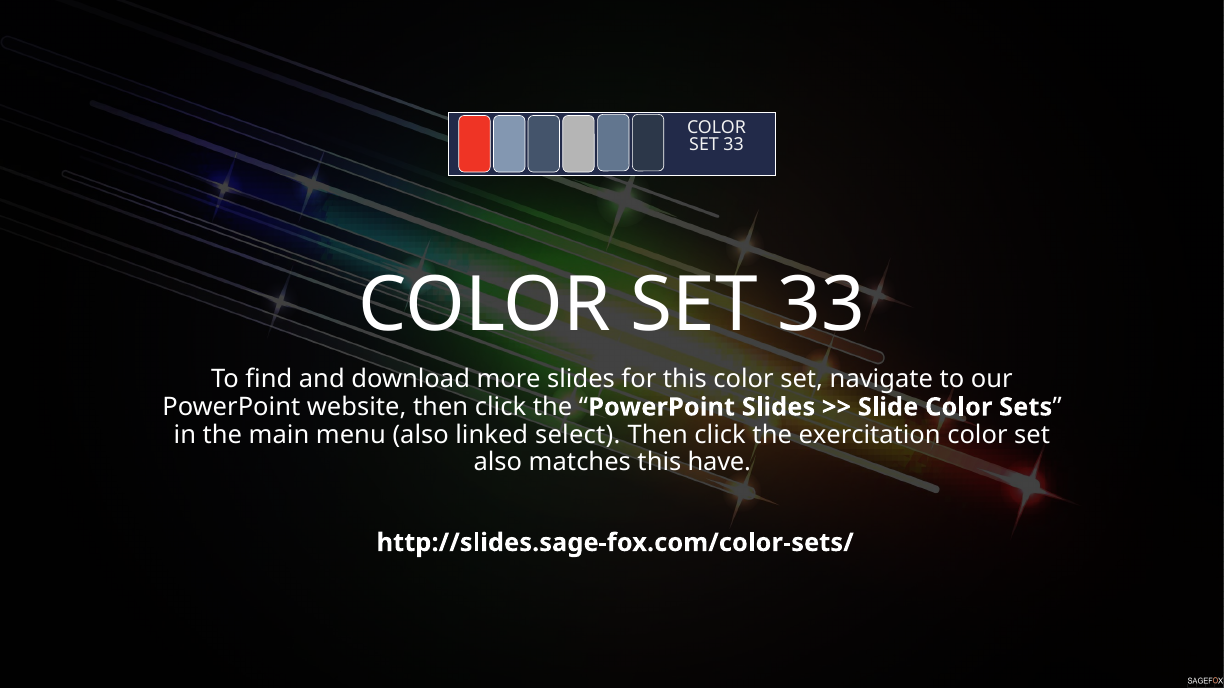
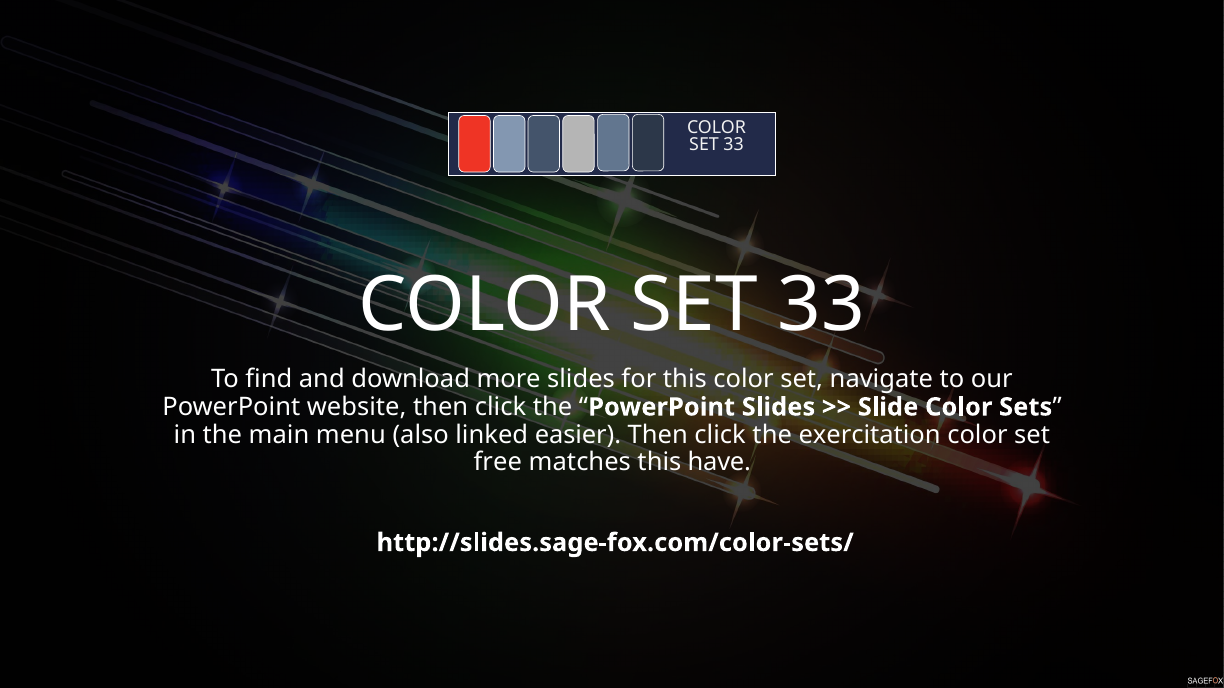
select: select -> easier (578, 435)
also: also -> free (498, 462)
